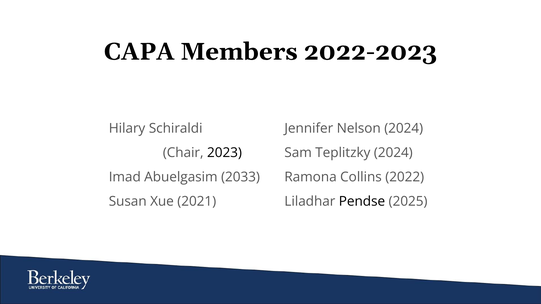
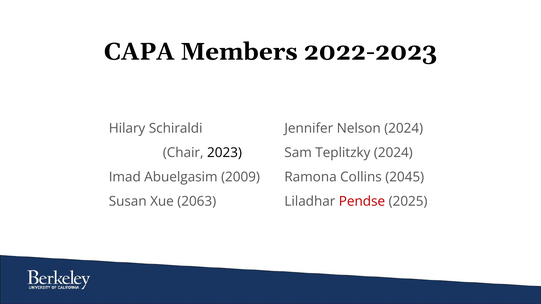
2033: 2033 -> 2009 (241, 177)
2022: 2022 -> 2045 (405, 177)
2021: 2021 -> 2063 (197, 202)
Pendse colour: black -> red (362, 202)
